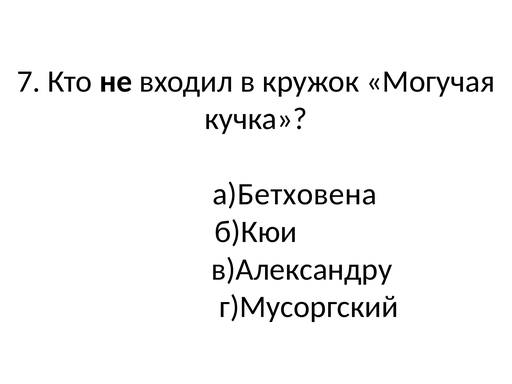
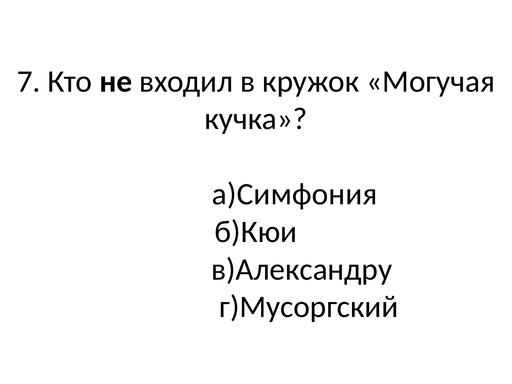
а)Бетховена: а)Бетховена -> а)Симфония (295, 194)
